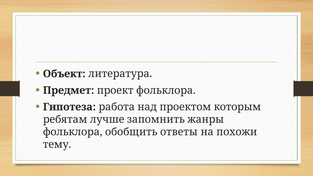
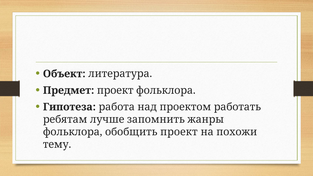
которым: которым -> работать (237, 107)
обобщить ответы: ответы -> проект (179, 132)
